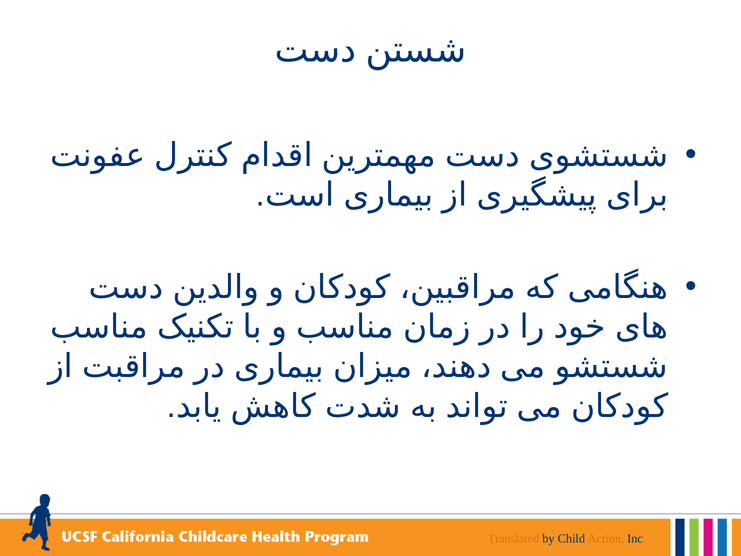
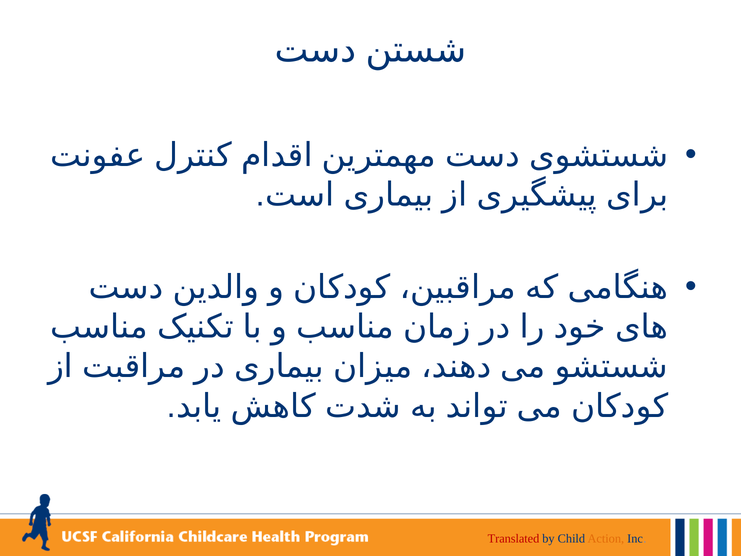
Translated colour: orange -> red (514, 538)
